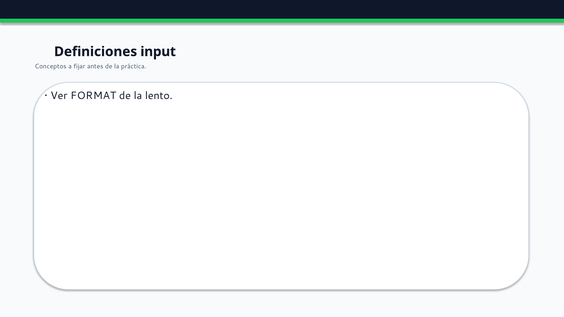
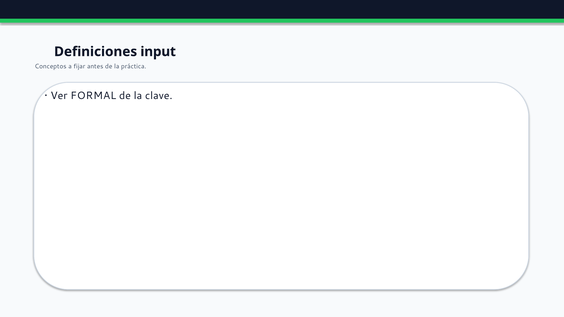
FORMAT: FORMAT -> FORMAL (93, 96)
lento: lento -> clave (159, 96)
